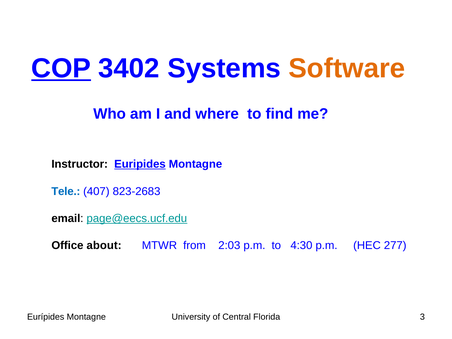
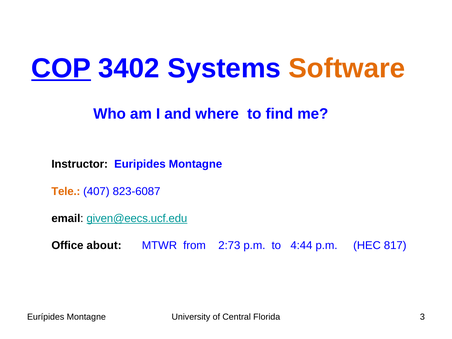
Euripides underline: present -> none (140, 164)
Tele colour: blue -> orange (66, 191)
823-2683: 823-2683 -> 823-6087 (137, 191)
page@eecs.ucf.edu: page@eecs.ucf.edu -> given@eecs.ucf.edu (137, 218)
2:03: 2:03 -> 2:73 (229, 246)
4:30: 4:30 -> 4:44 (301, 246)
277: 277 -> 817 (395, 246)
